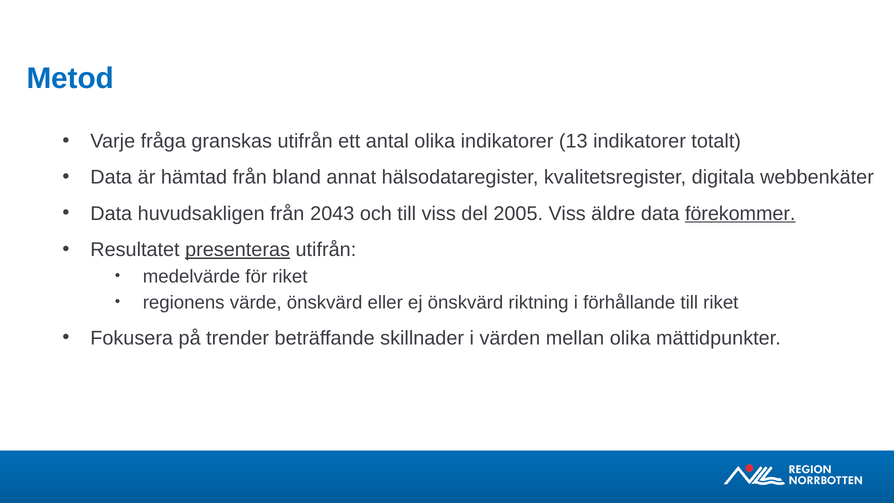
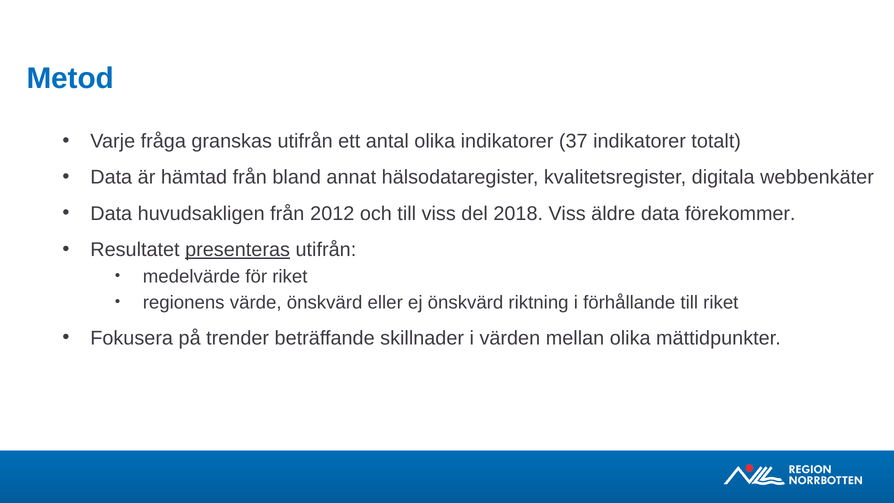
13: 13 -> 37 (573, 141)
2043: 2043 -> 2012 (332, 213)
2005: 2005 -> 2018 (518, 213)
förekommer underline: present -> none (740, 213)
